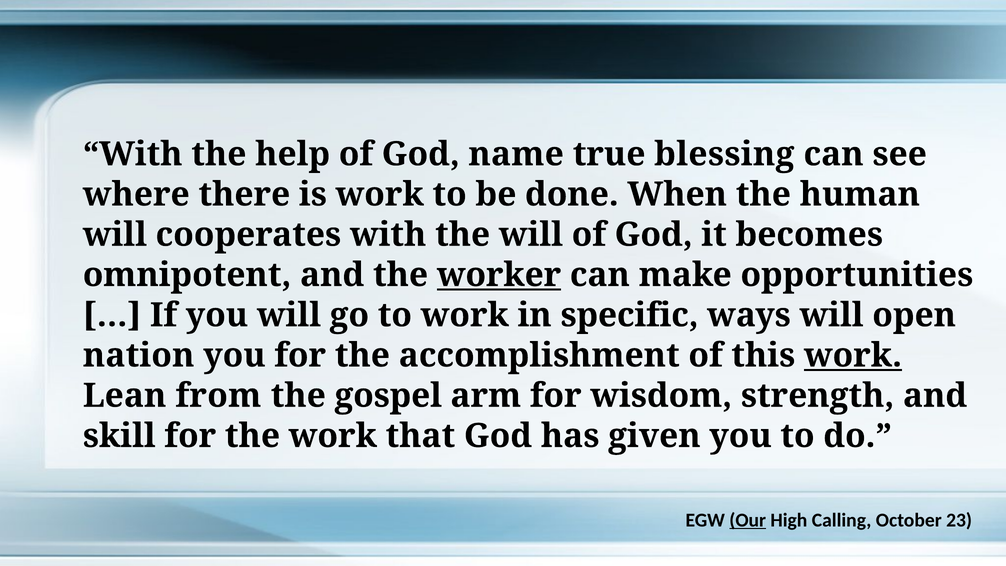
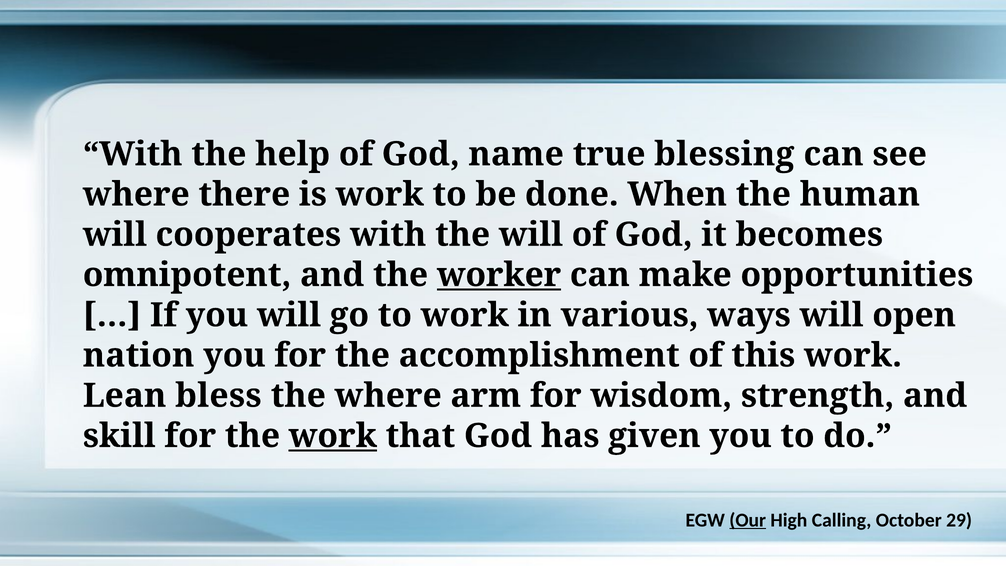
specific: specific -> various (630, 315)
work underline: present -> none (853, 355)
from: from -> bless (218, 396)
the gospel: gospel -> where (388, 396)
work underline: none -> present (333, 436)
23: 23 -> 29 (959, 520)
